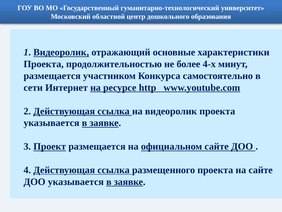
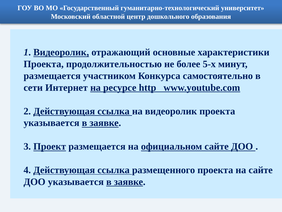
4-х: 4-х -> 5-х (209, 64)
